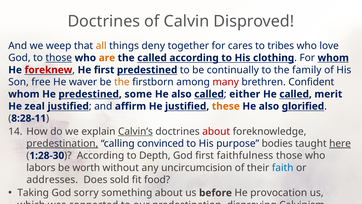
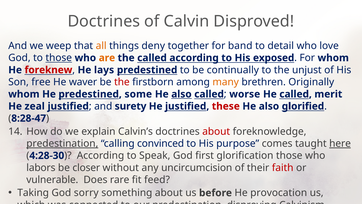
cares: cares -> band (240, 46)
tribes: tribes -> detail (281, 46)
clothing: clothing -> exposed (274, 58)
whom underline: present -> none (333, 58)
He first: first -> lays (104, 70)
family: family -> unjust (307, 70)
the colour: orange -> red (122, 82)
many colour: red -> orange (226, 82)
Confident: Confident -> Originally (311, 82)
also underline: none -> present (181, 94)
either: either -> worse (245, 94)
affirm: affirm -> surety (131, 106)
these colour: orange -> red (226, 106)
8:28-11: 8:28-11 -> 8:28-47 (29, 118)
Calvin’s underline: present -> none (135, 131)
bodies: bodies -> comes (277, 143)
1:28-30: 1:28-30 -> 4:28-30 (47, 155)
Depth: Depth -> Speak (155, 155)
first faithfulness: faithfulness -> glorification (245, 155)
worth: worth -> closer (86, 167)
faith colour: blue -> red (283, 167)
addresses: addresses -> vulnerable (52, 179)
sold: sold -> rare (120, 179)
food: food -> feed (157, 179)
